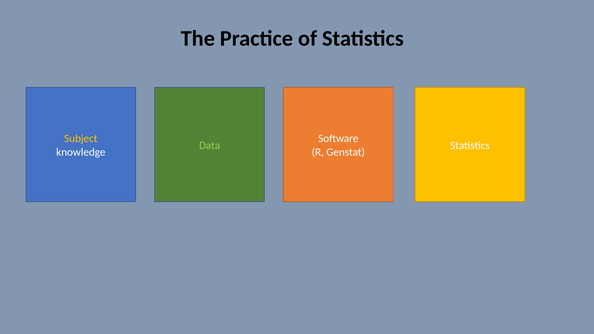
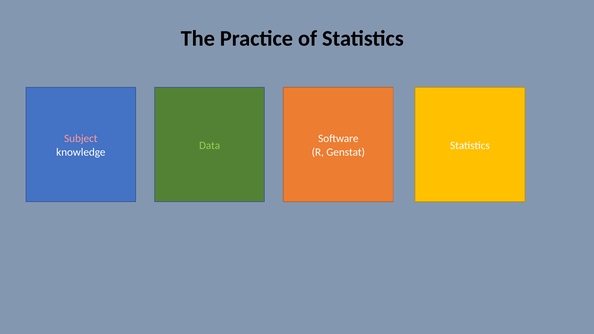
Subject colour: yellow -> pink (81, 139)
